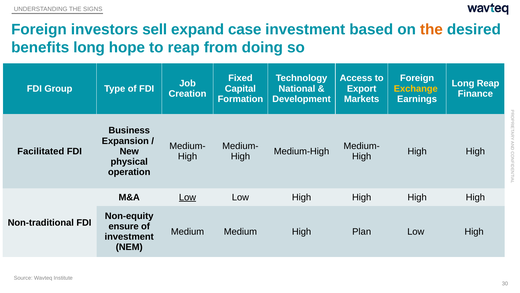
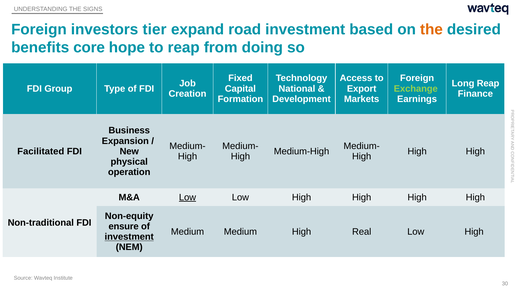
sell: sell -> tier (155, 29)
case: case -> road (245, 29)
benefits long: long -> core (89, 47)
Exchange colour: yellow -> light green (416, 88)
Plan: Plan -> Real (362, 231)
investment underline: none -> present (129, 236)
